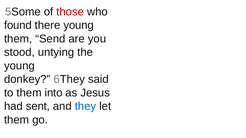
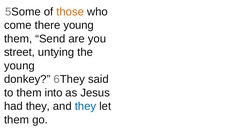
those colour: red -> orange (70, 12)
found: found -> come (18, 25)
stood: stood -> street (19, 52)
had sent: sent -> they (38, 106)
